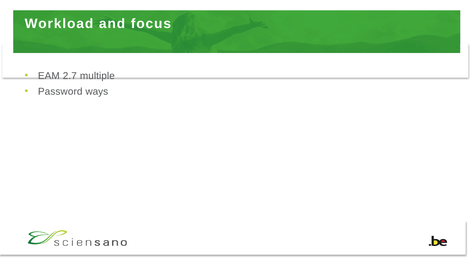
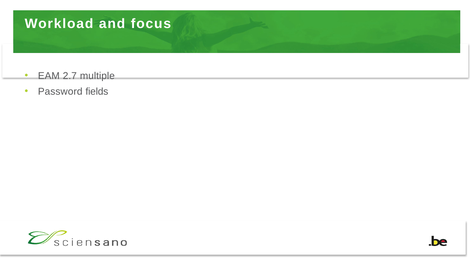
ways: ways -> fields (97, 92)
